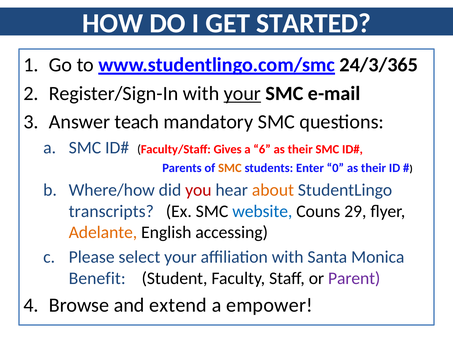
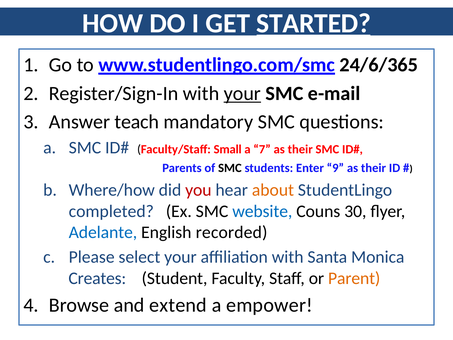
STARTED underline: none -> present (314, 23)
24/3/365: 24/3/365 -> 24/6/365 (379, 65)
Gives: Gives -> Small (228, 149)
6: 6 -> 7 (262, 149)
SMC colour: orange -> black (230, 168)
0: 0 -> 9 (335, 168)
transcripts: transcripts -> completed (111, 211)
29: 29 -> 30 (355, 211)
Adelante colour: orange -> blue (103, 232)
accessing: accessing -> recorded (232, 232)
Benefit: Benefit -> Creates (97, 278)
Parent colour: purple -> orange (354, 278)
